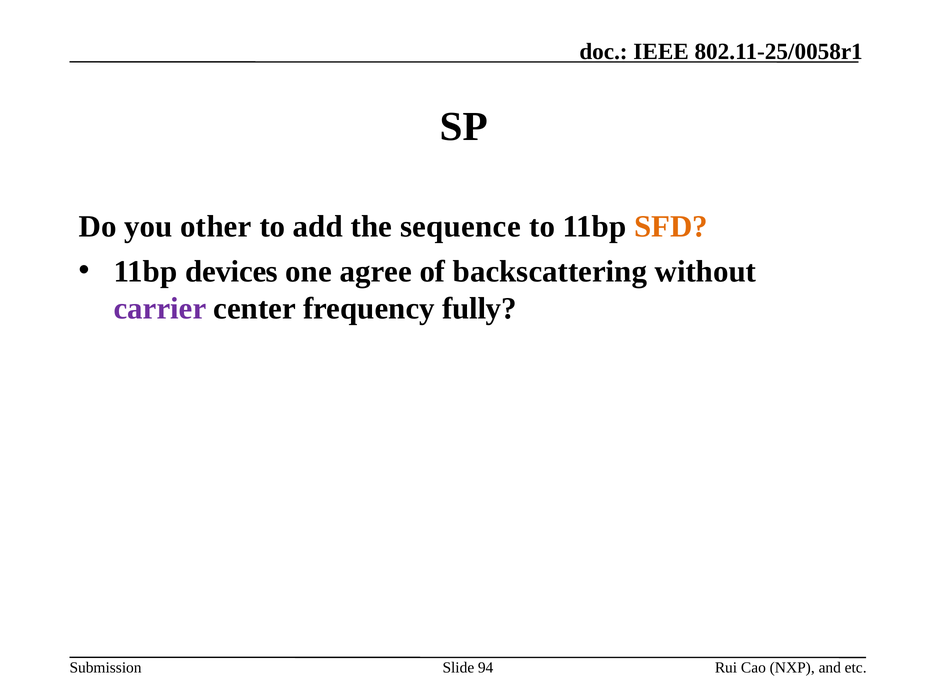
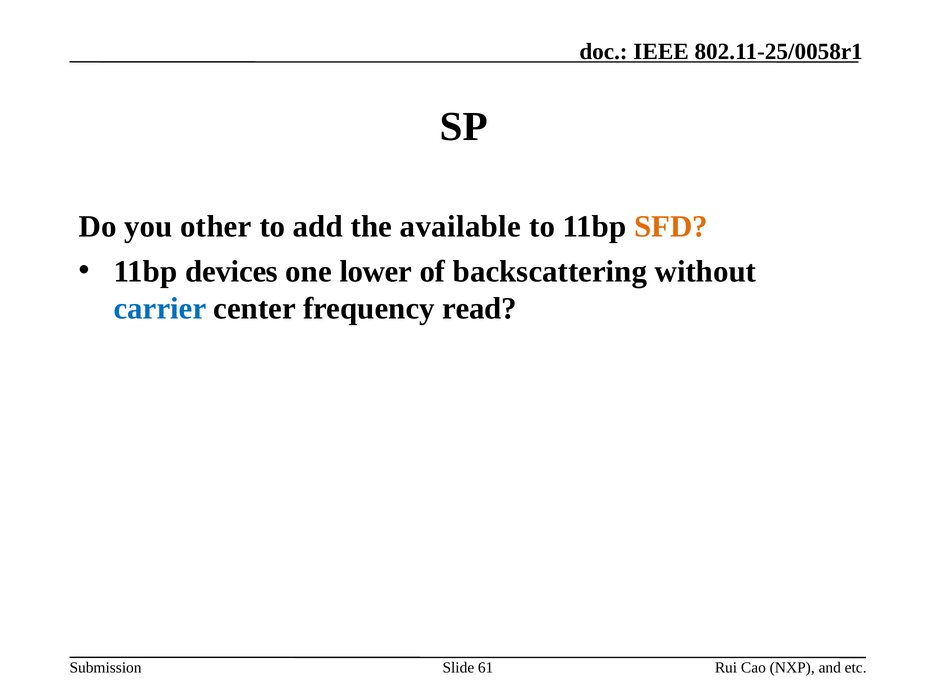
sequence: sequence -> available (460, 226)
agree: agree -> lower (376, 271)
carrier colour: purple -> blue (160, 308)
fully: fully -> read (479, 308)
94: 94 -> 61 (486, 668)
